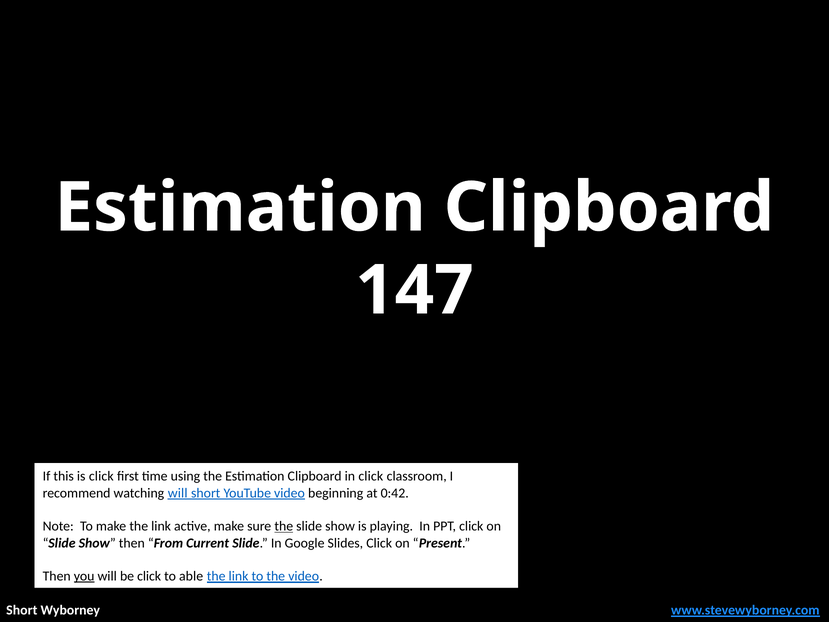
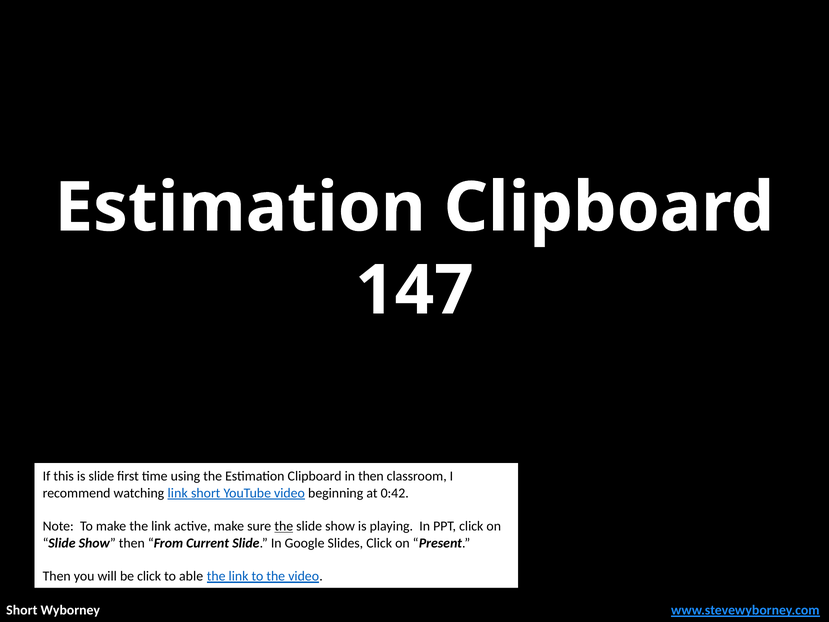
is click: click -> slide (101, 476)
in click: click -> then (371, 476)
watching will: will -> link (178, 493)
you underline: present -> none (84, 576)
